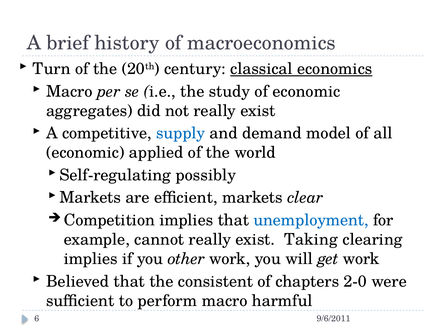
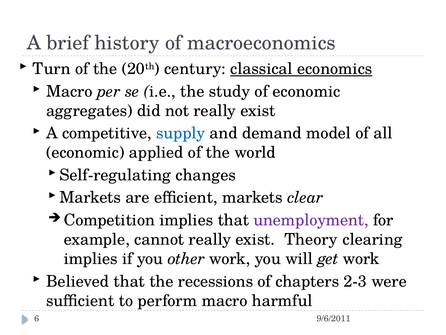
possibly: possibly -> changes (206, 175)
unemployment colour: blue -> purple (311, 220)
Taking: Taking -> Theory (311, 239)
consistent: consistent -> recessions (216, 281)
2-0: 2-0 -> 2-3 (355, 281)
